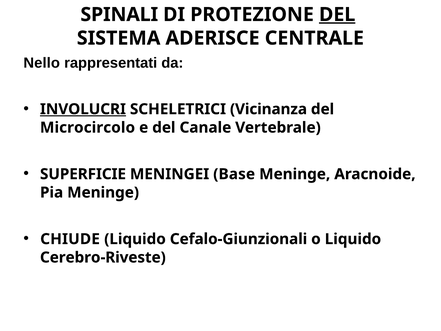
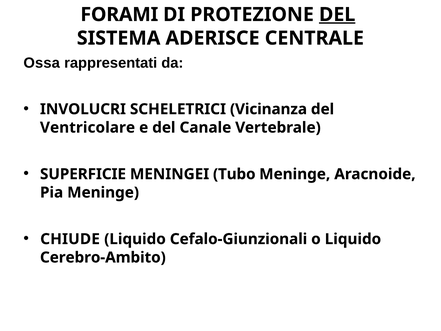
SPINALI: SPINALI -> FORAMI (119, 15)
Nello: Nello -> Ossa (42, 63)
INVOLUCRI underline: present -> none (83, 109)
Microcircolo: Microcircolo -> Ventricolare (88, 127)
Base: Base -> Tubo (234, 174)
Cerebro-Riveste: Cerebro-Riveste -> Cerebro-Ambito (103, 257)
